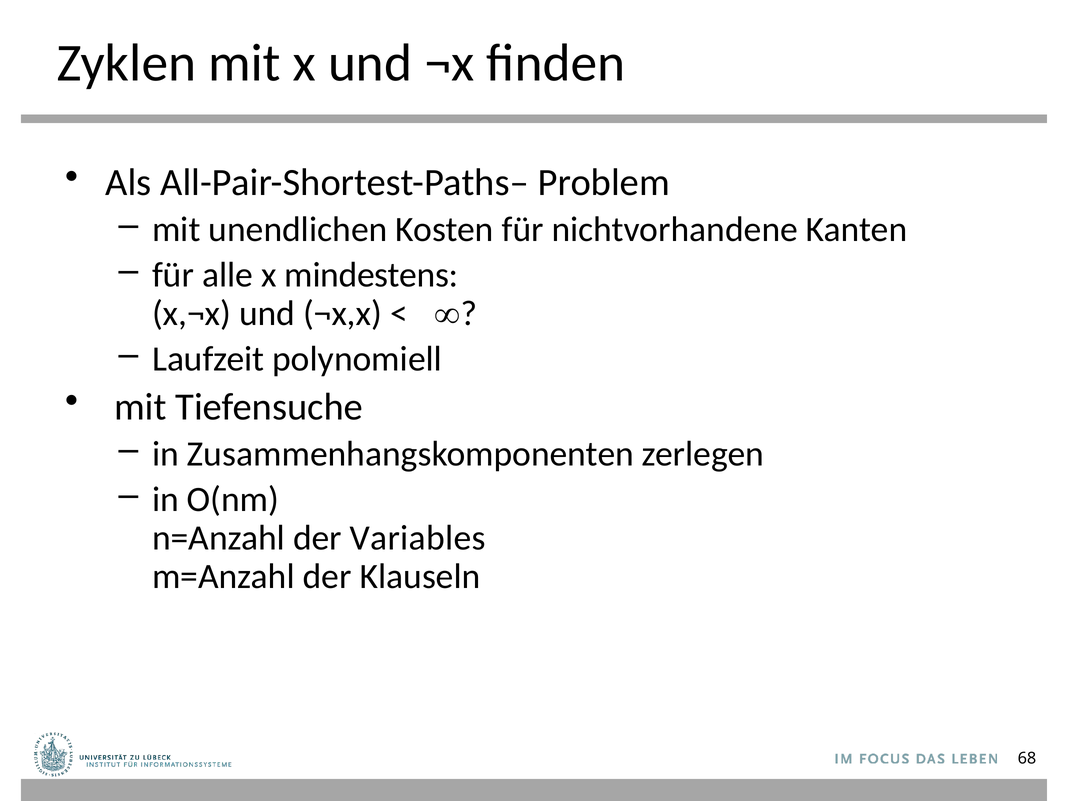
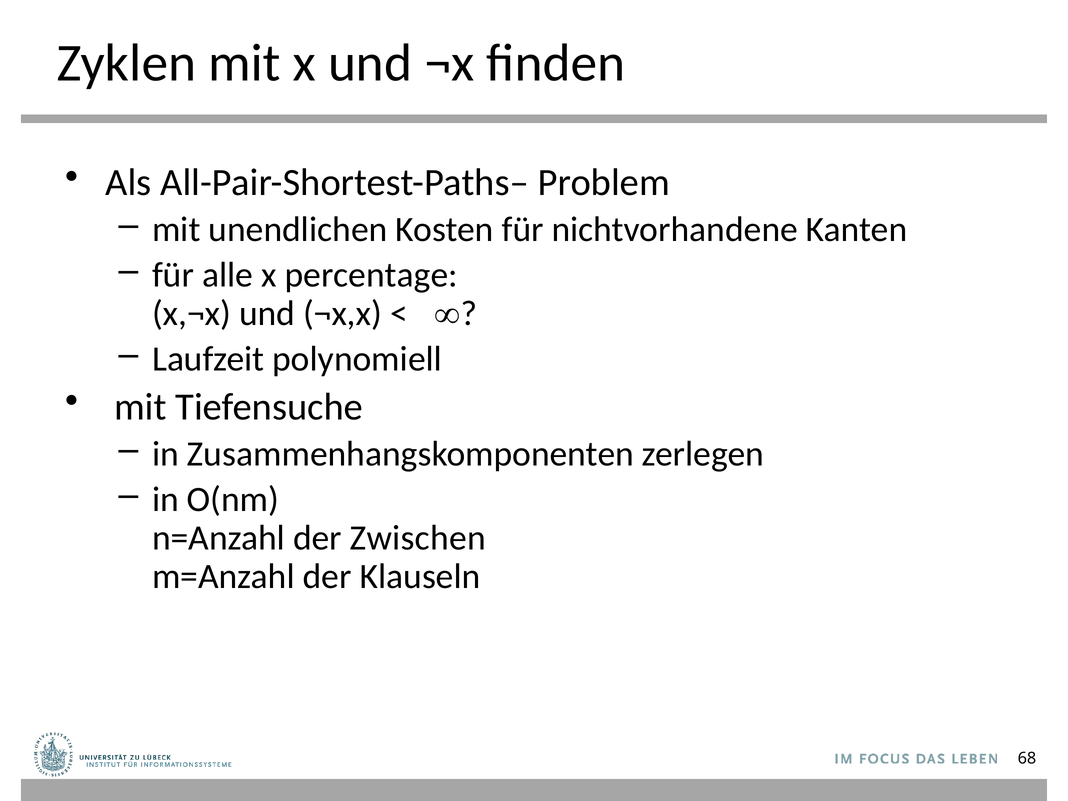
mindestens: mindestens -> percentage (371, 275)
Variables: Variables -> Zwischen (418, 538)
